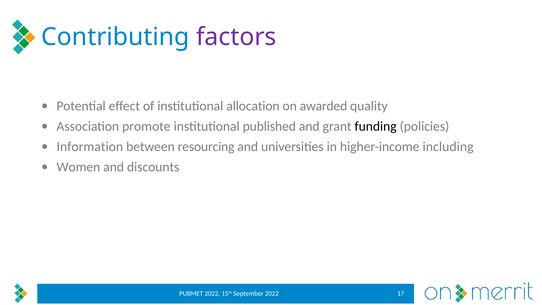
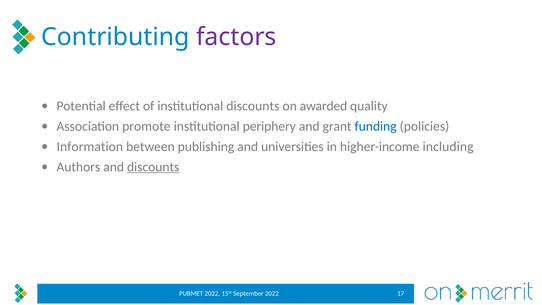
institutional allocation: allocation -> discounts (253, 106)
published: published -> periphery (269, 126)
funding colour: black -> blue (376, 126)
resourcing: resourcing -> publishing (206, 147)
Women: Women -> Authors (78, 167)
discounts underline: none -> present (153, 167)
